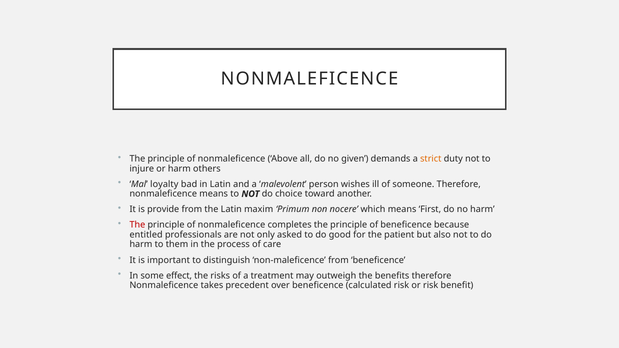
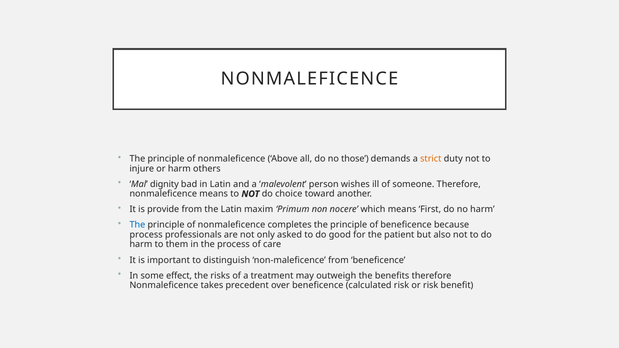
given: given -> those (355, 159)
loyalty: loyalty -> dignity (164, 184)
The colour: red -> blue (137, 225)
entitled: entitled -> process (146, 235)
